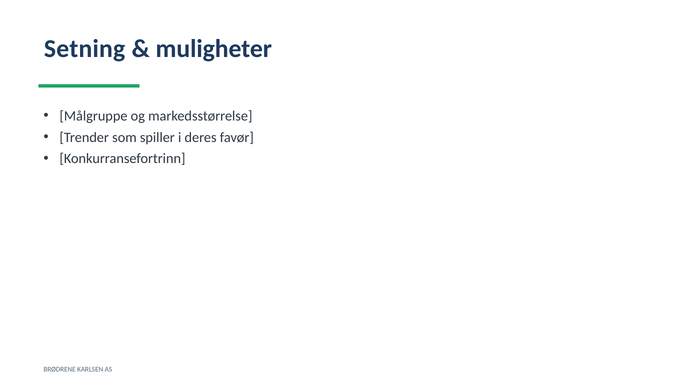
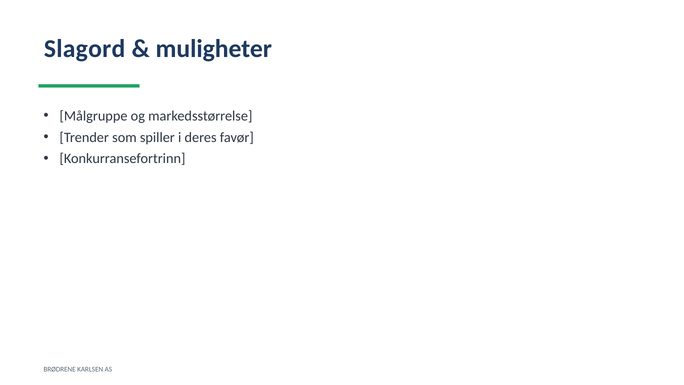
Setning: Setning -> Slagord (85, 49)
